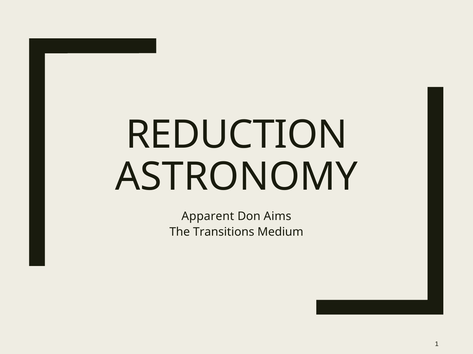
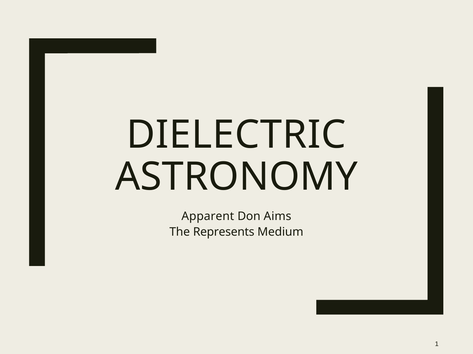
REDUCTION: REDUCTION -> DIELECTRIC (236, 135)
Transitions: Transitions -> Represents (224, 233)
